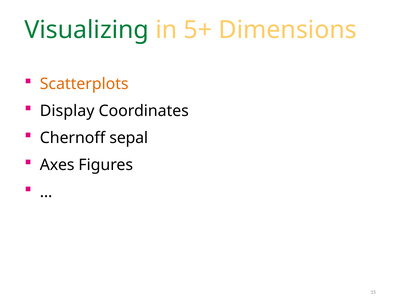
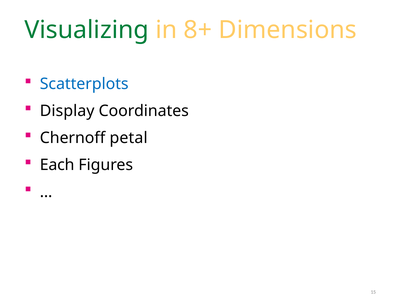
5+: 5+ -> 8+ (198, 30)
Scatterplots colour: orange -> blue (84, 84)
sepal: sepal -> petal (129, 138)
Axes: Axes -> Each (57, 165)
